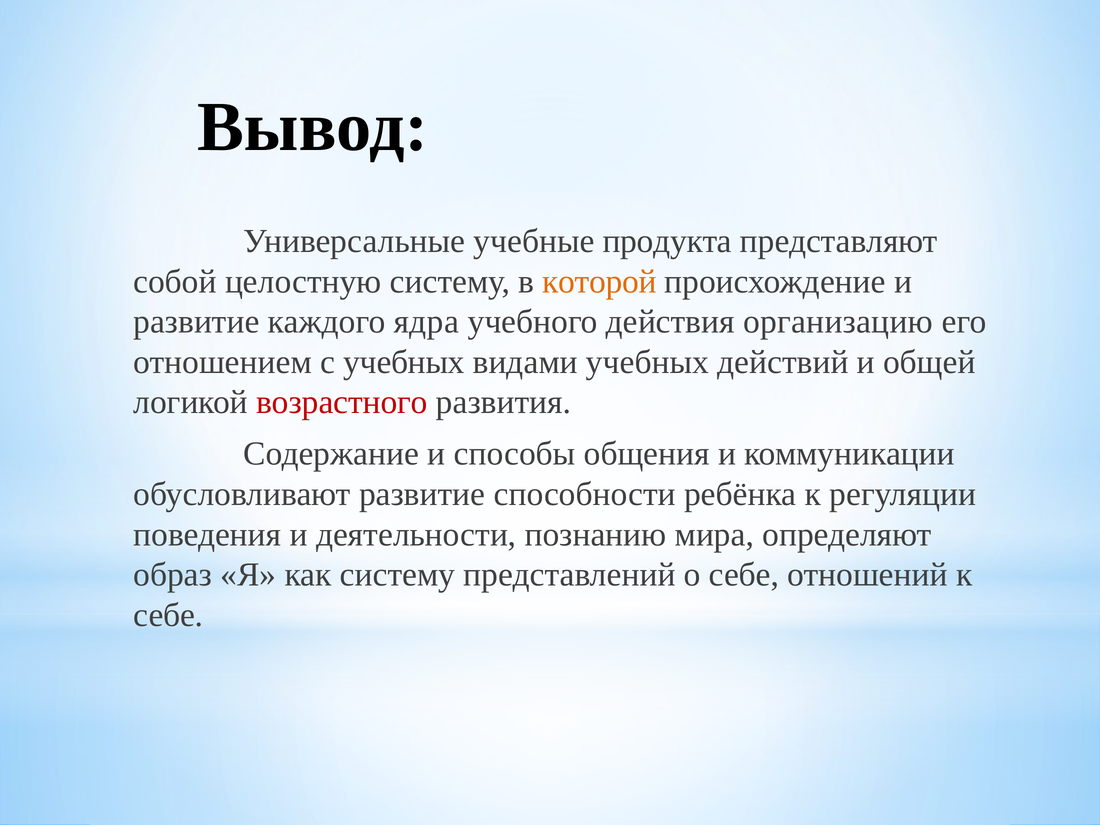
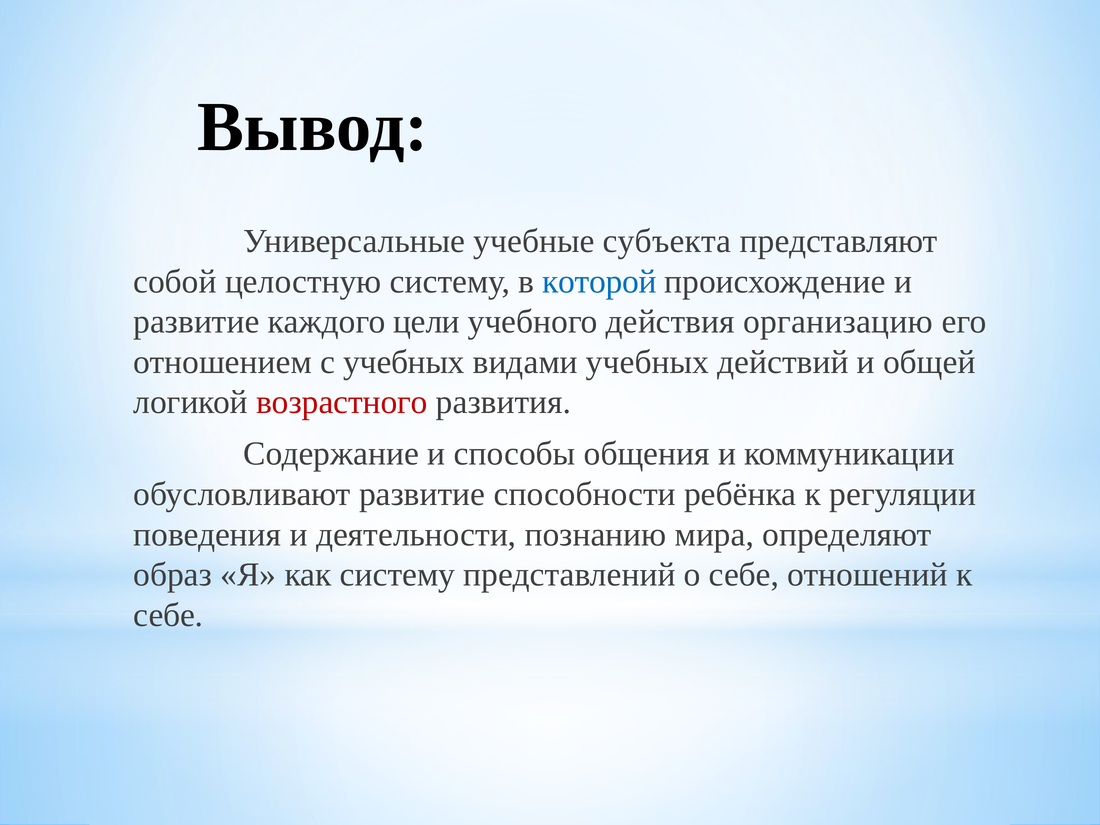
продукта: продукта -> субъекта (667, 241)
которой colour: orange -> blue (599, 281)
ядра: ядра -> цели (427, 322)
